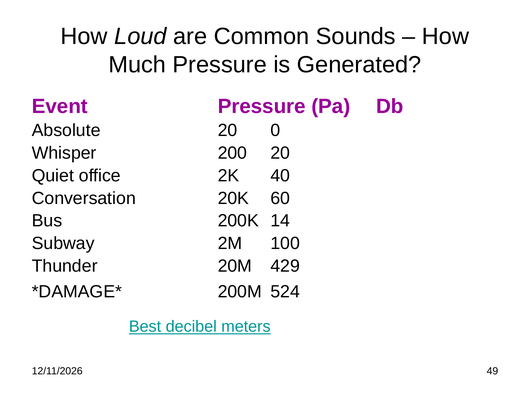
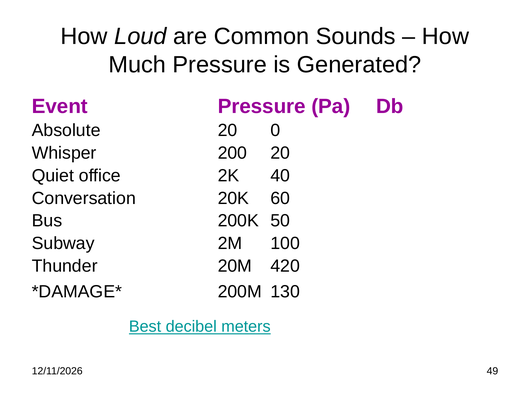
14: 14 -> 50 (280, 221)
429: 429 -> 420 (285, 266)
524: 524 -> 130 (285, 292)
